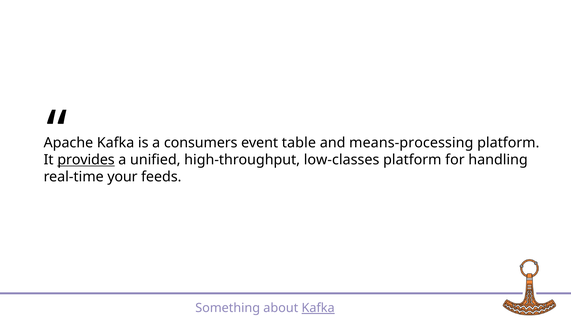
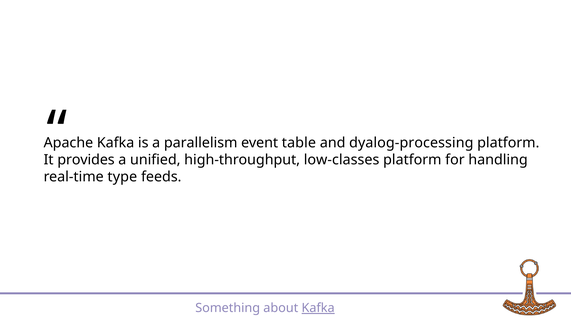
consumers: consumers -> parallelism (201, 143)
means-processing: means-processing -> dyalog-processing (411, 143)
provides underline: present -> none (86, 160)
your: your -> type (122, 177)
